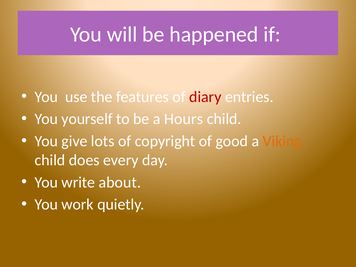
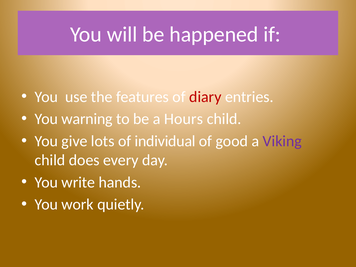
yourself: yourself -> warning (87, 119)
copyright: copyright -> individual (165, 141)
Viking colour: orange -> purple (282, 141)
about: about -> hands (120, 182)
